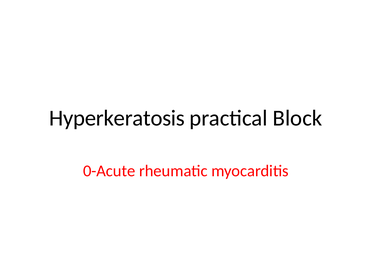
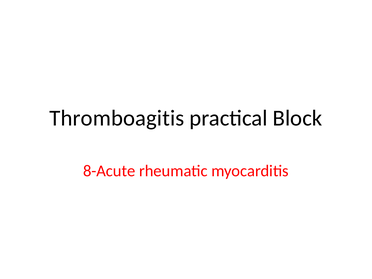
Hyperkeratosis: Hyperkeratosis -> Thromboagitis (117, 118)
0-Acute: 0-Acute -> 8-Acute (109, 171)
